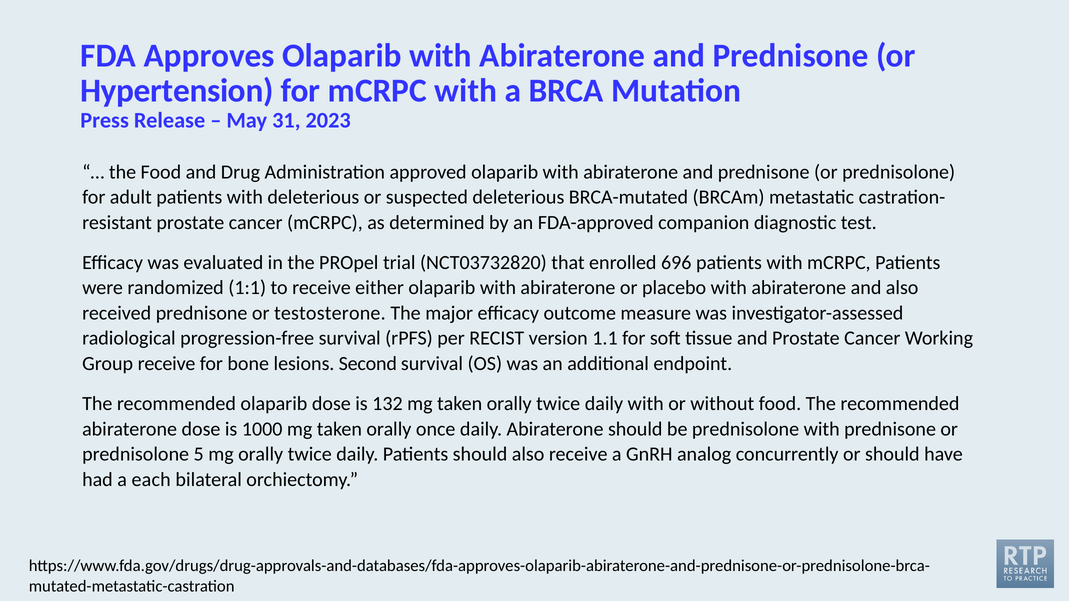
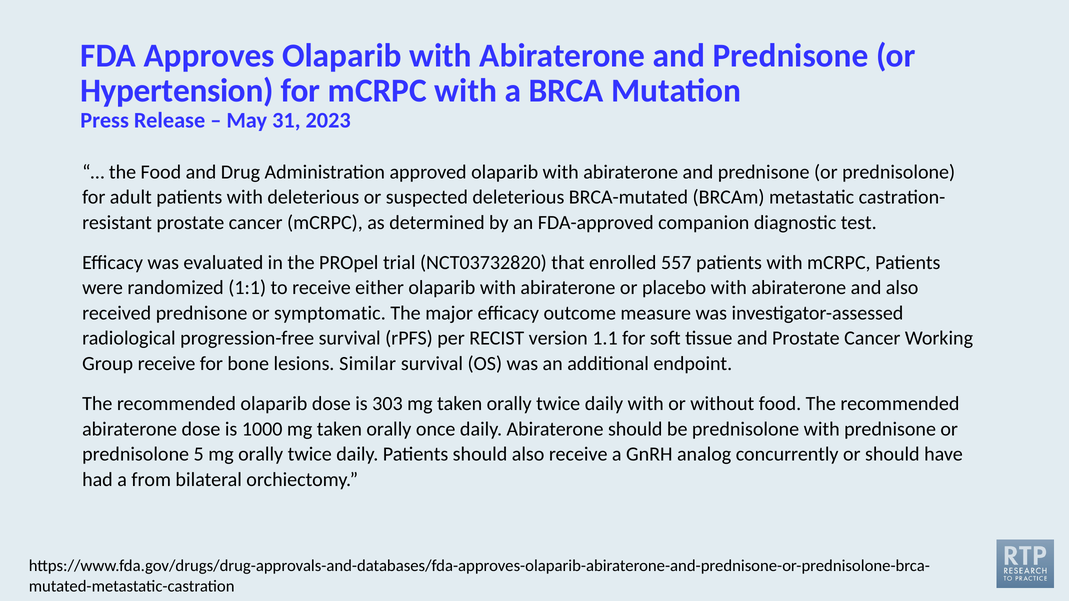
696: 696 -> 557 (676, 263)
testosterone: testosterone -> symptomatic (330, 313)
Second: Second -> Similar (368, 364)
132: 132 -> 303 (387, 404)
each: each -> from (151, 480)
